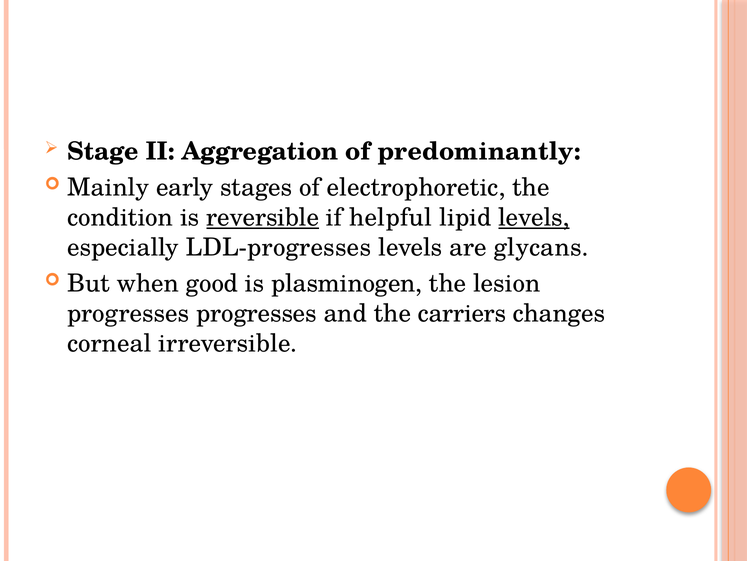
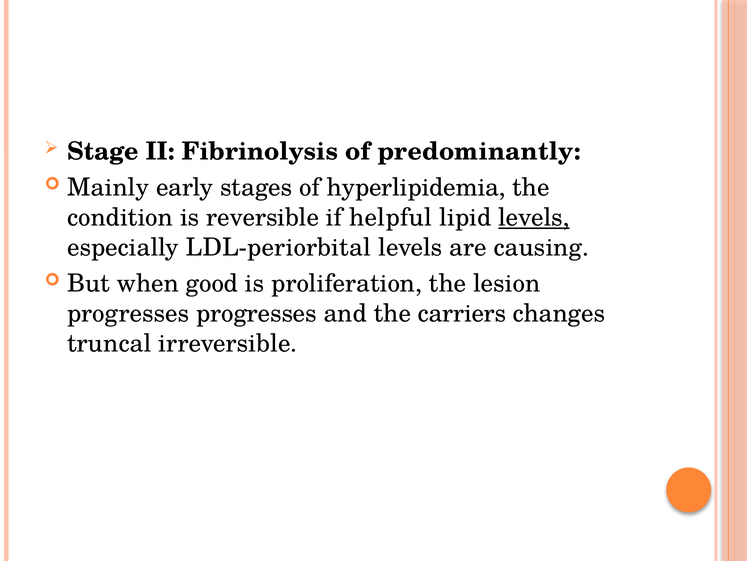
Aggregation: Aggregation -> Fibrinolysis (260, 151)
electrophoretic: electrophoretic -> hyperlipidemia (416, 187)
reversible underline: present -> none (263, 217)
LDL-progresses: LDL-progresses -> LDL-periorbital (278, 247)
glycans: glycans -> causing (541, 247)
plasminogen: plasminogen -> proliferation (347, 283)
corneal: corneal -> truncal (109, 343)
